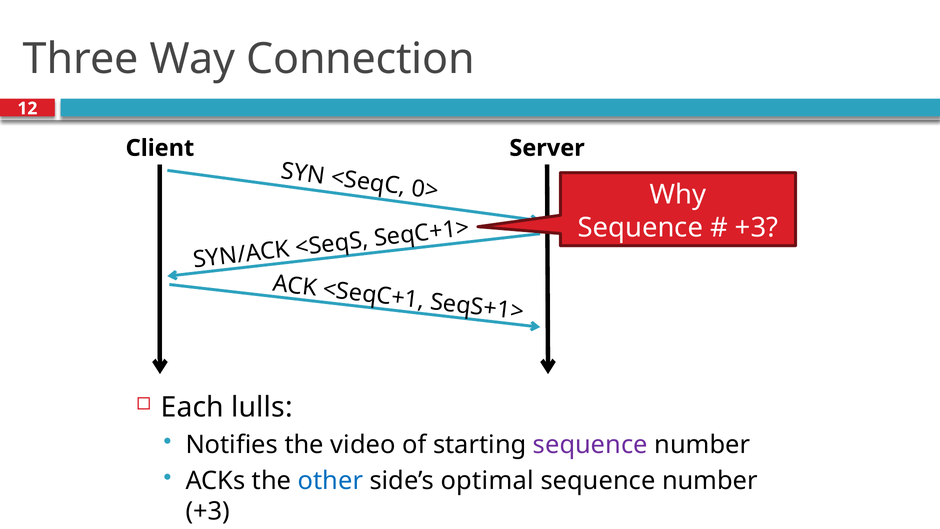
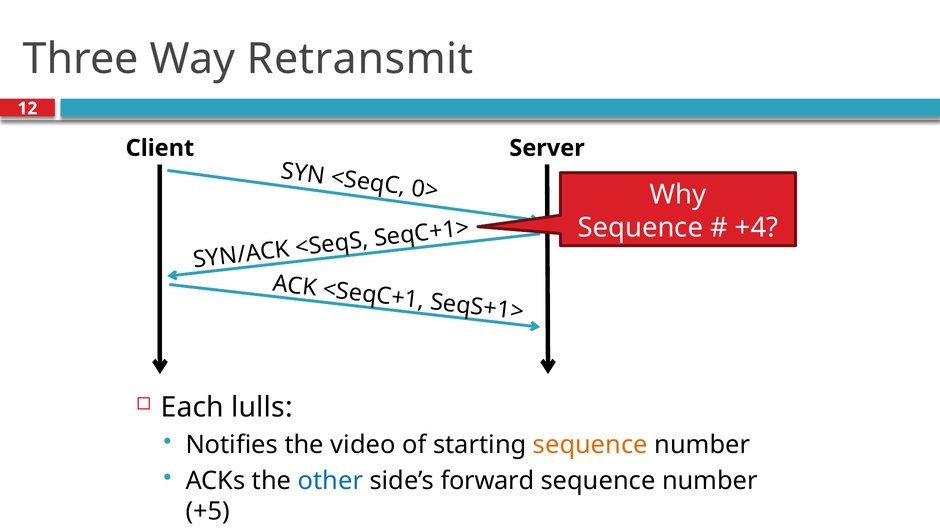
Connection: Connection -> Retransmit (360, 59)
+3: +3 -> +4 (756, 227)
sequence colour: purple -> orange (590, 445)
optimal: optimal -> forward (488, 481)
+3: +3 -> +5 (208, 511)
